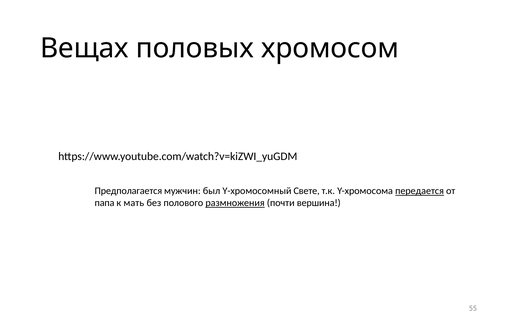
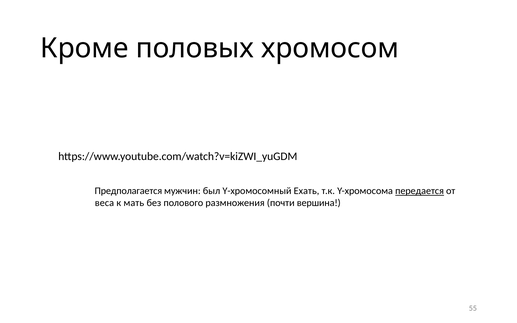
Вещах: Вещах -> Кроме (84, 48)
Свете: Свете -> Ехать (307, 191)
папа: папа -> веса (104, 203)
размножения underline: present -> none (235, 203)
